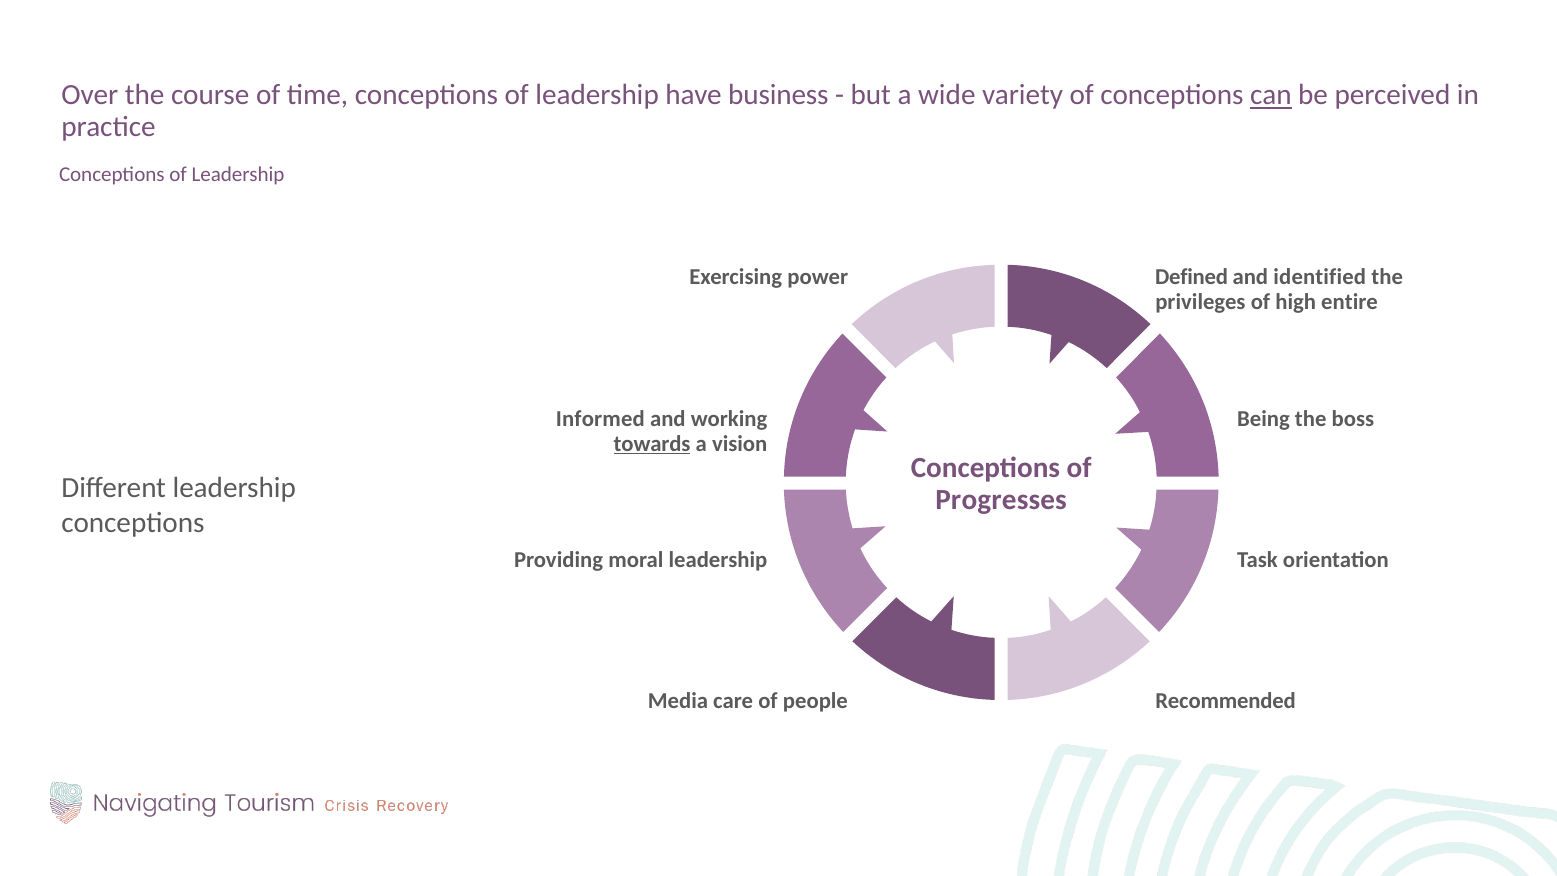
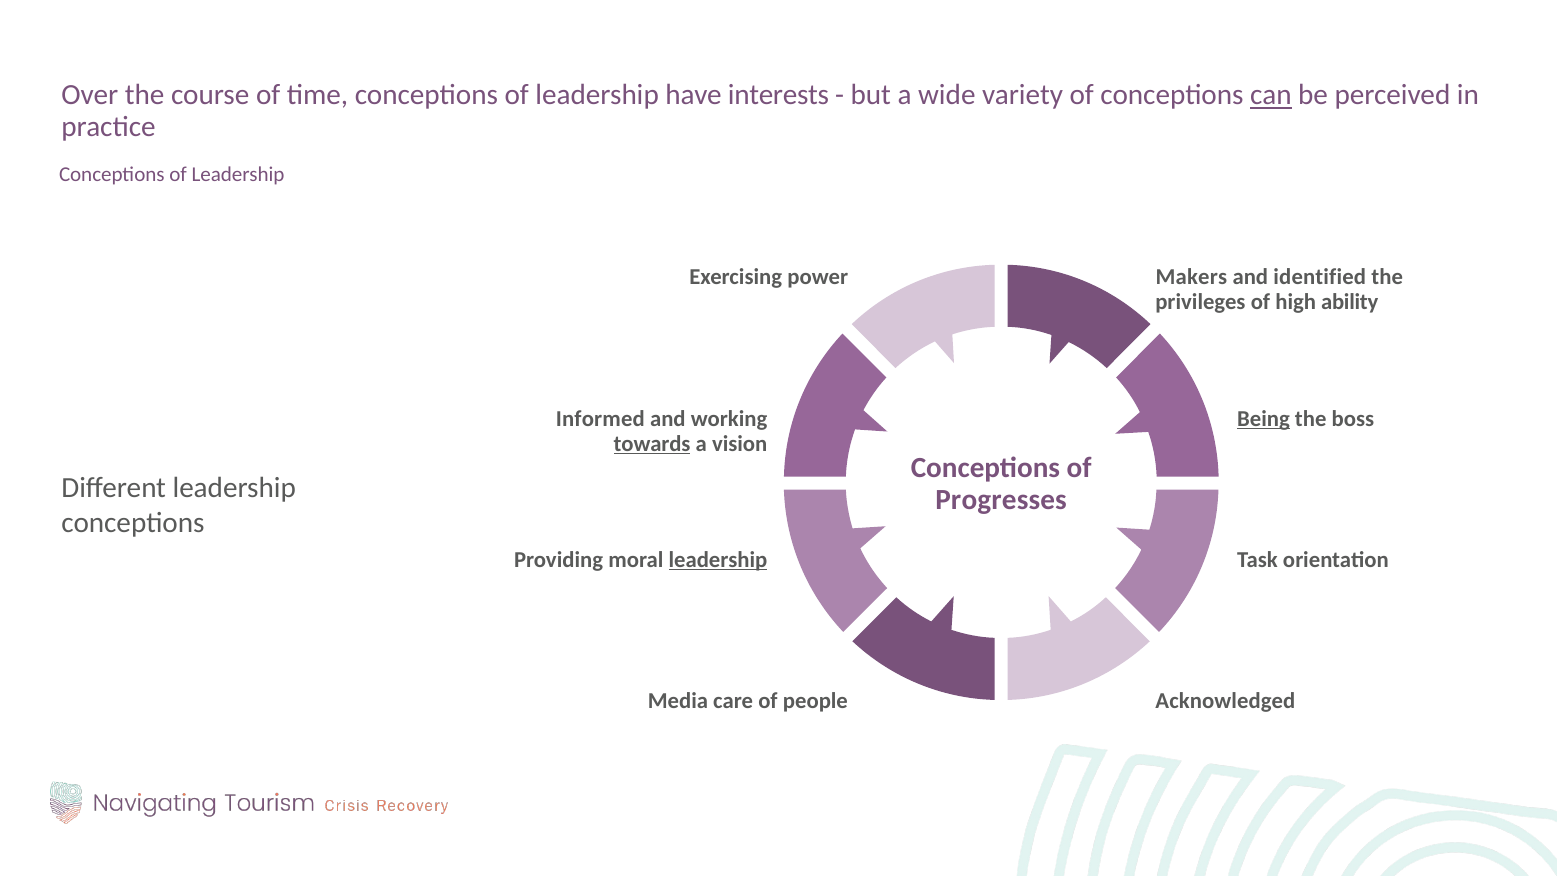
business: business -> interests (778, 95)
Defined: Defined -> Makers (1191, 277)
entire: entire -> ability (1350, 302)
Being underline: none -> present (1263, 419)
leadership underline: none -> present (718, 560)
Recommended: Recommended -> Acknowledged (1225, 701)
